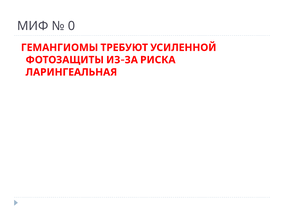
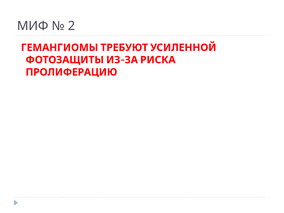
0: 0 -> 2 (71, 26)
ЛАРИНГЕАЛЬНАЯ: ЛАРИНГЕАЛЬНАЯ -> ПРОЛИФЕРАЦИЮ (71, 72)
